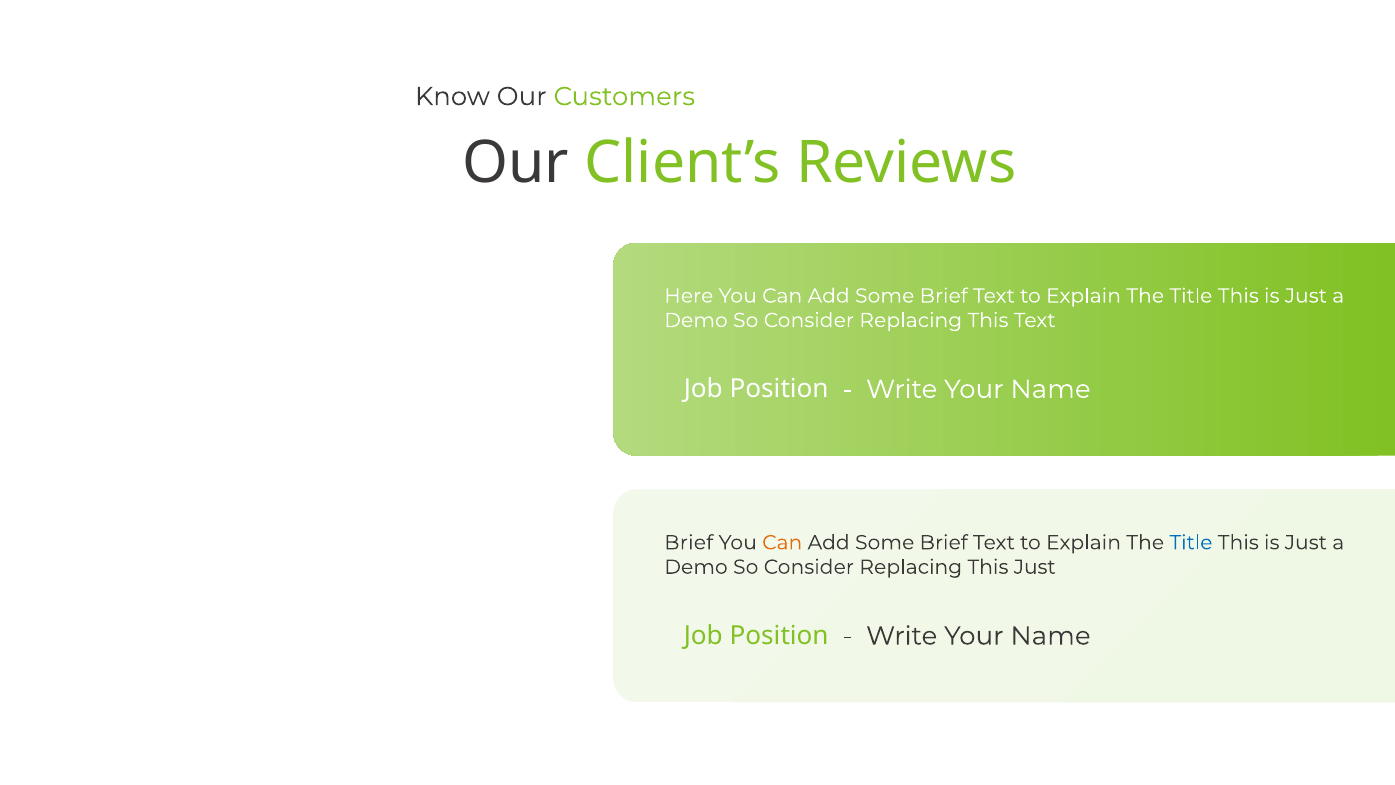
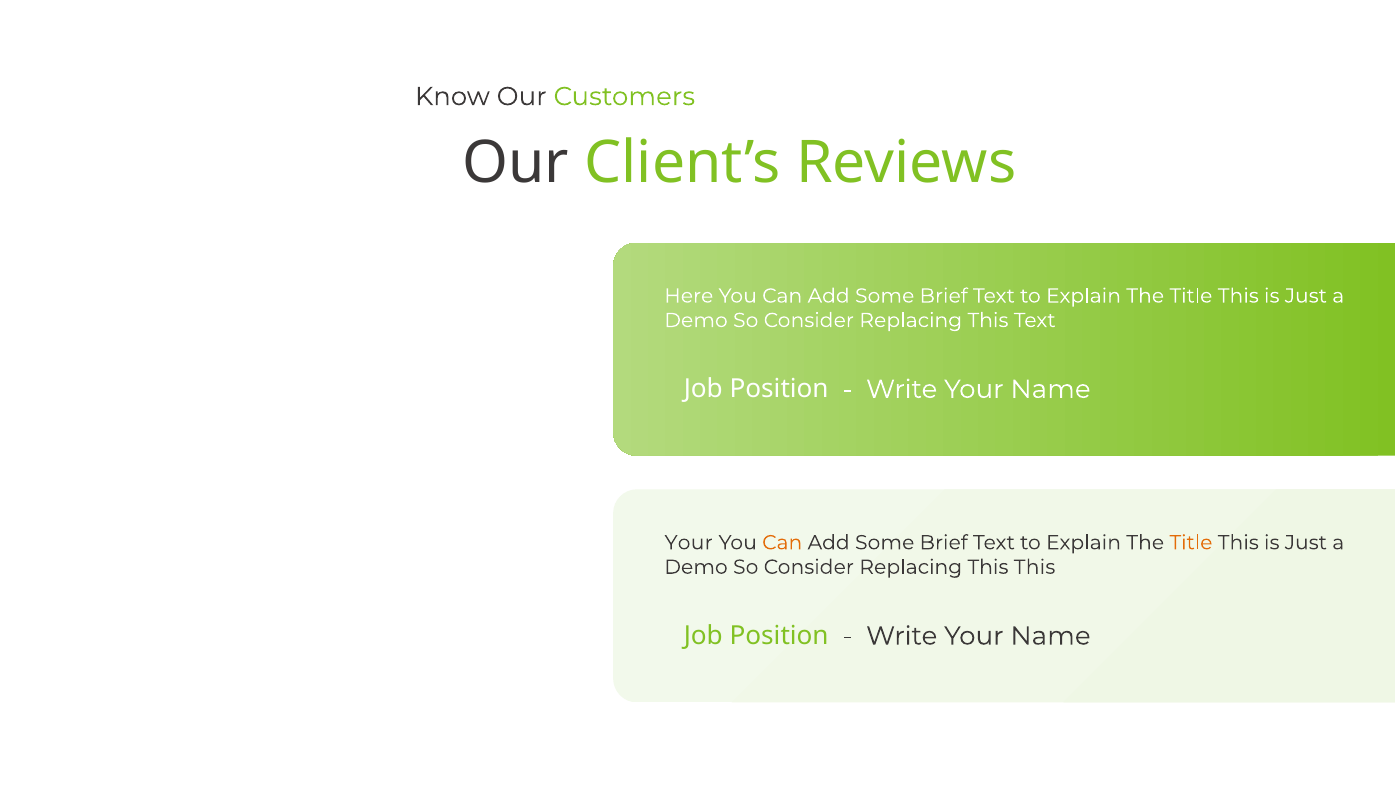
Brief: Brief -> Your (689, 542)
Title colour: blue -> orange (1191, 542)
This Just: Just -> This (1035, 567)
